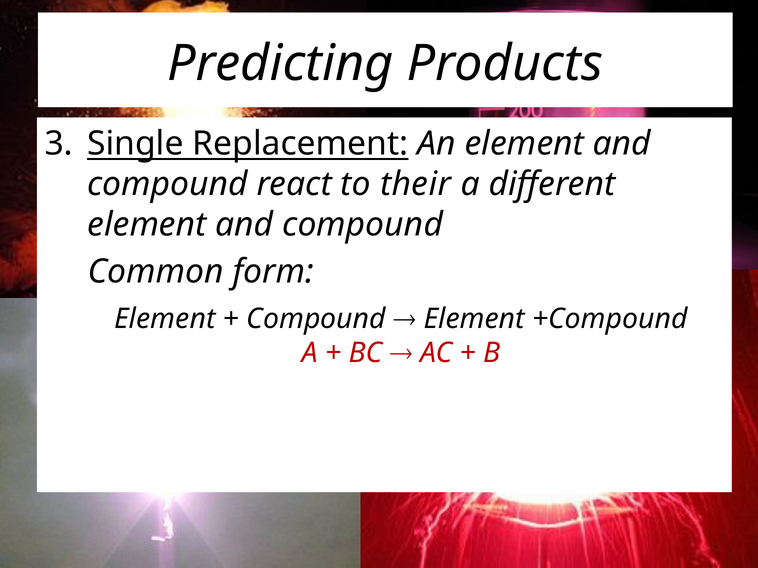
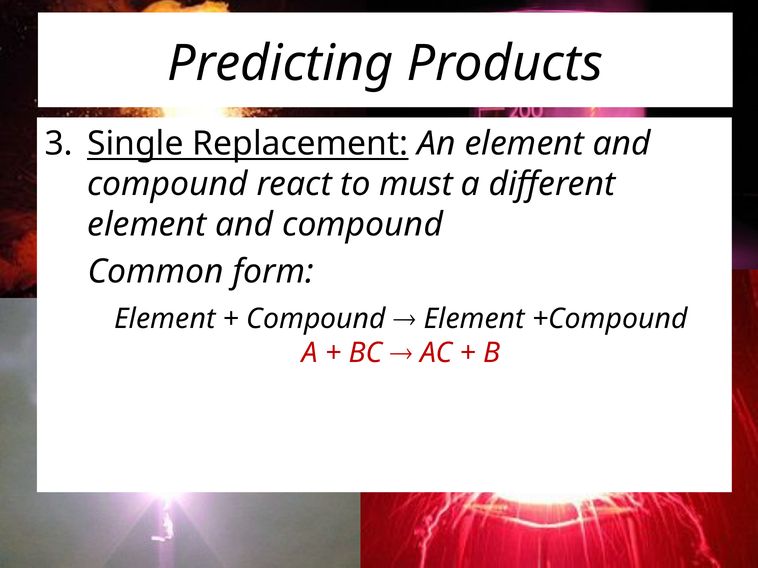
their: their -> must (416, 184)
